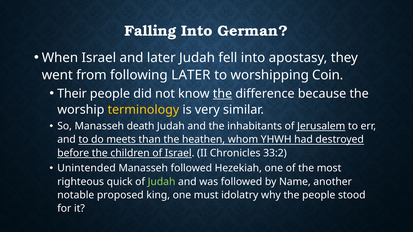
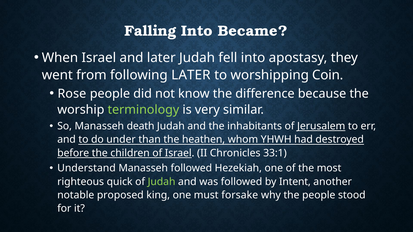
German: German -> Became (253, 31)
Their: Their -> Rose (72, 94)
the underline: present -> none (223, 94)
terminology colour: yellow -> light green (143, 110)
meets: meets -> under (121, 140)
33:2: 33:2 -> 33:1 (275, 153)
Unintended: Unintended -> Understand (87, 168)
Name: Name -> Intent (295, 182)
idolatry: idolatry -> forsake (240, 195)
